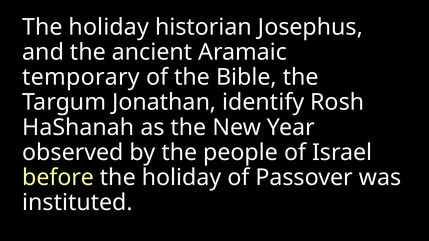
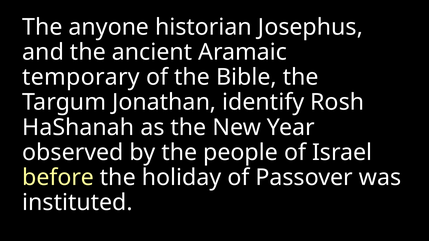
holiday: holiday -> anyone (109, 27)
